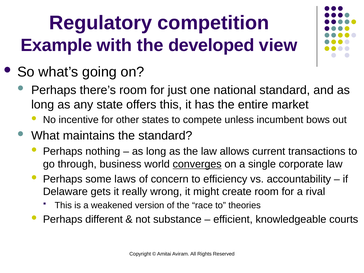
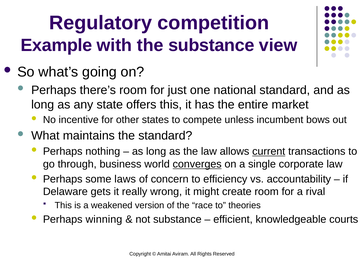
the developed: developed -> substance (211, 45)
current underline: none -> present (269, 151)
different: different -> winning (104, 219)
